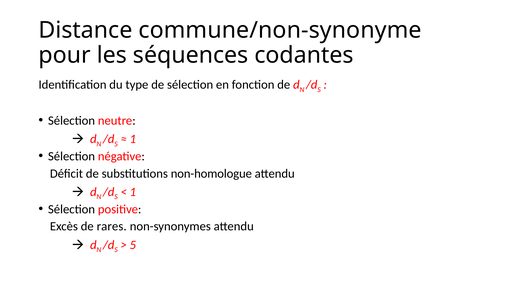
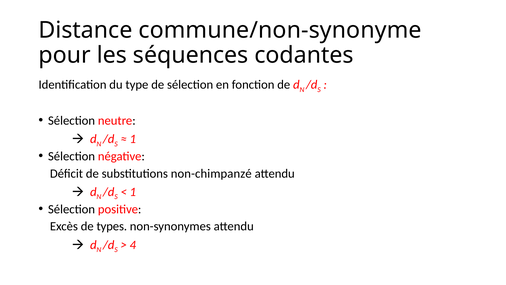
non-homologue: non-homologue -> non-chimpanzé (211, 173)
rares: rares -> types (112, 226)
5: 5 -> 4 (133, 244)
